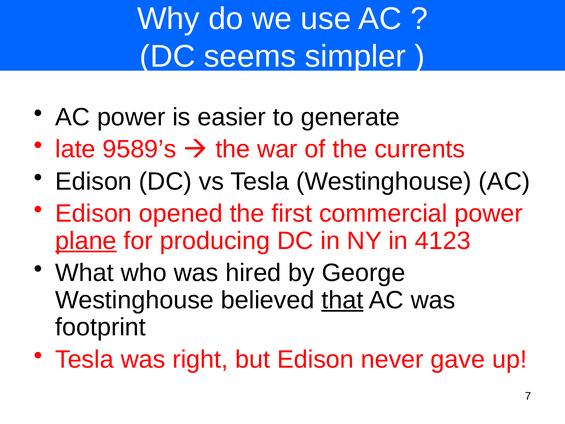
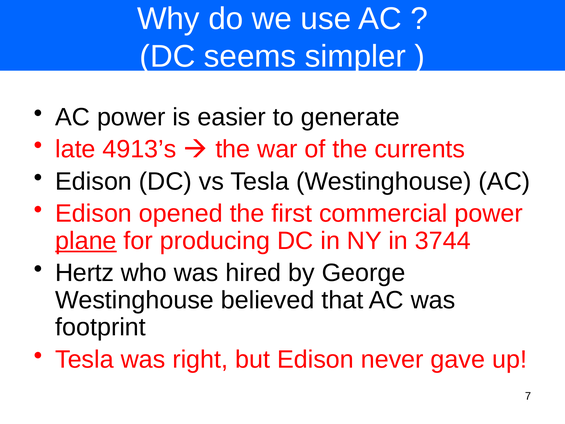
9589’s: 9589’s -> 4913’s (139, 149)
4123: 4123 -> 3744 (443, 241)
What: What -> Hertz (85, 273)
that underline: present -> none (342, 300)
